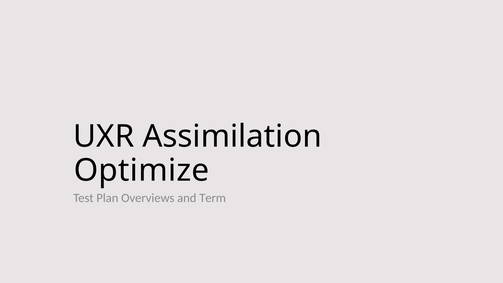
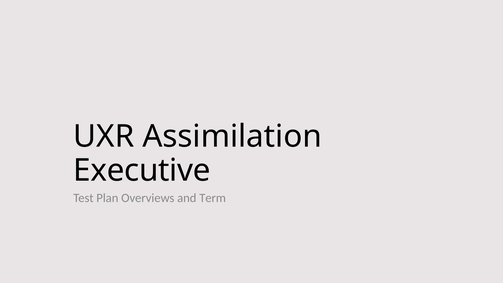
Optimize: Optimize -> Executive (142, 170)
